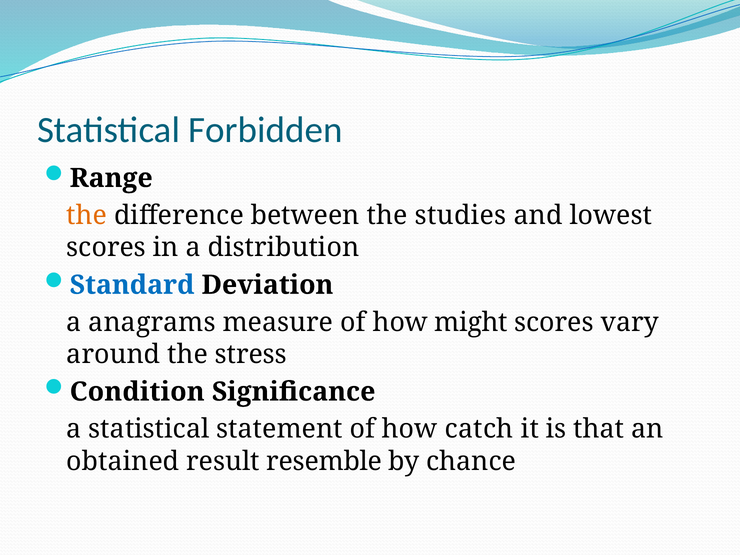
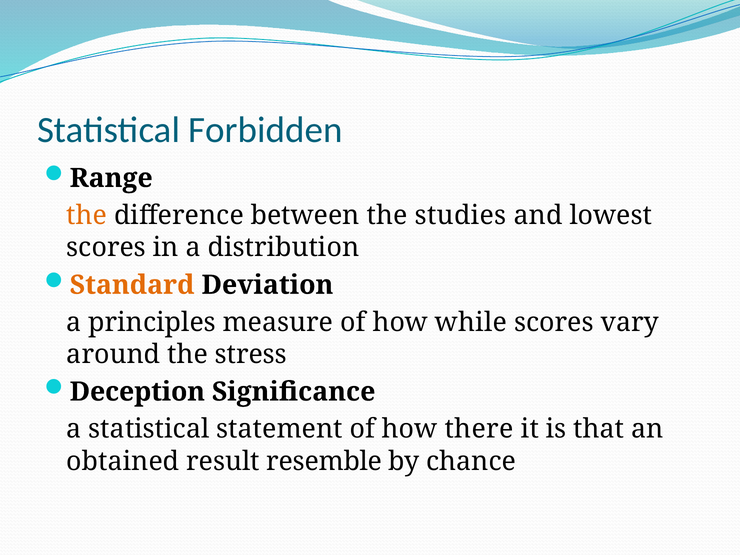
Standard colour: blue -> orange (132, 285)
anagrams: anagrams -> principles (152, 322)
might: might -> while (471, 322)
Condition: Condition -> Deception (137, 392)
catch: catch -> there (479, 429)
